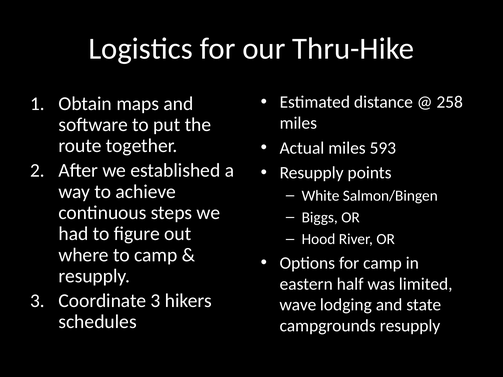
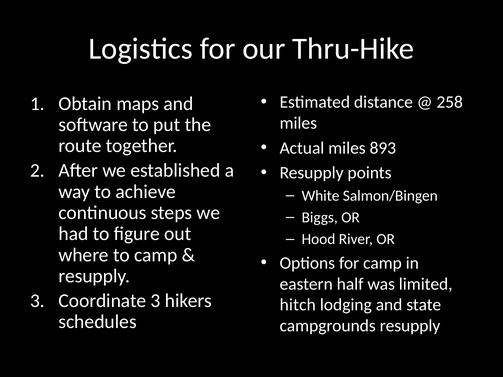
593: 593 -> 893 (383, 148)
wave: wave -> hitch (298, 305)
